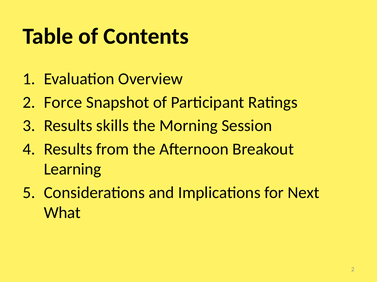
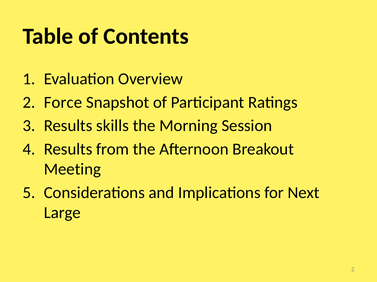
Learning: Learning -> Meeting (72, 170)
What: What -> Large (62, 213)
